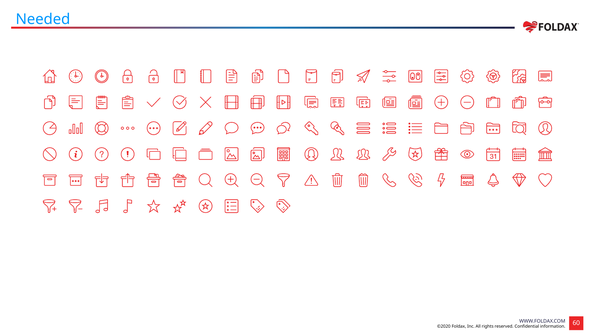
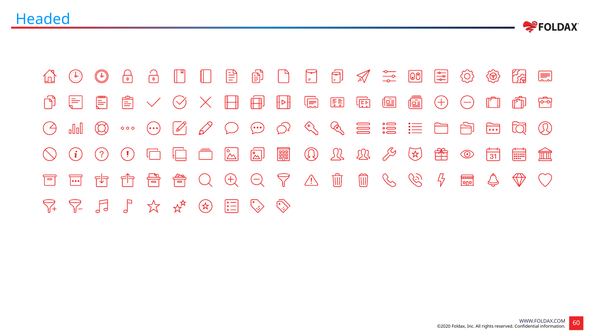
Needed: Needed -> Headed (43, 19)
